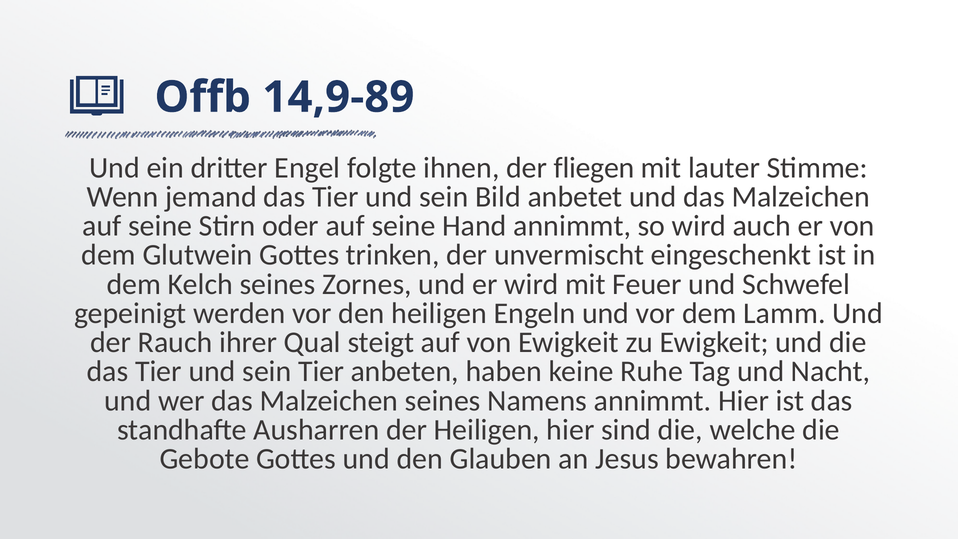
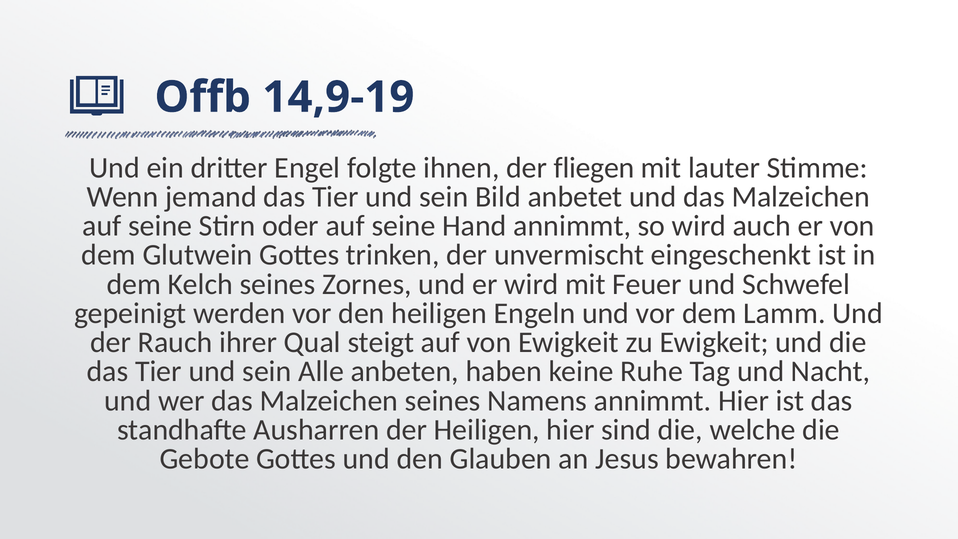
14,9-89: 14,9-89 -> 14,9-19 (338, 97)
sein Tier: Tier -> Alle (321, 371)
